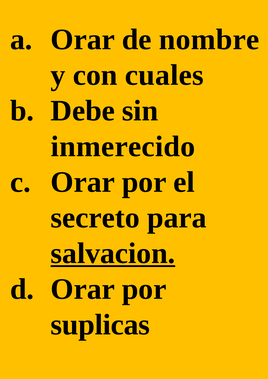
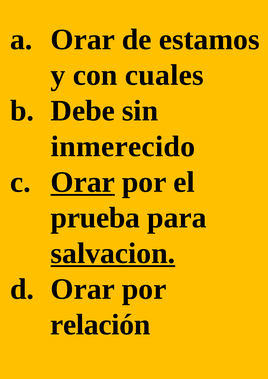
nombre: nombre -> estamos (209, 39)
Orar underline: none -> present (83, 182)
secreto: secreto -> prueba (95, 218)
suplicas: suplicas -> relación (100, 325)
